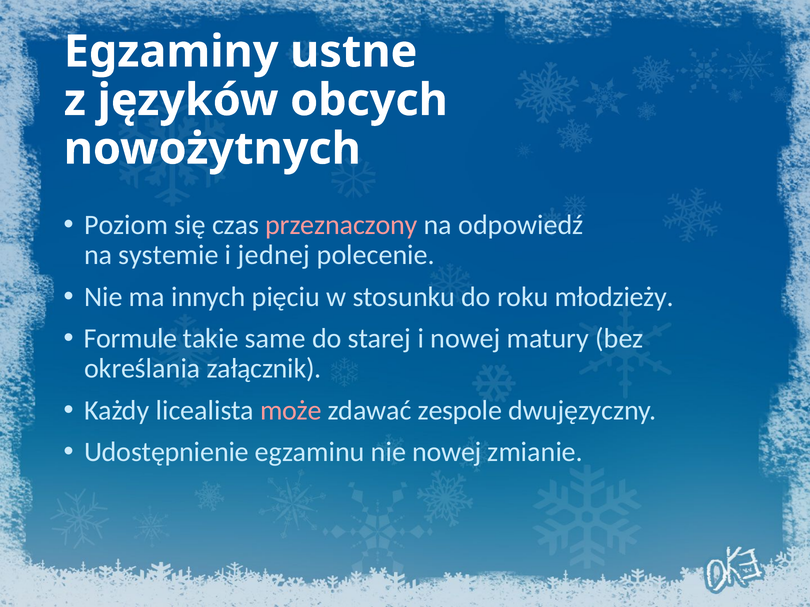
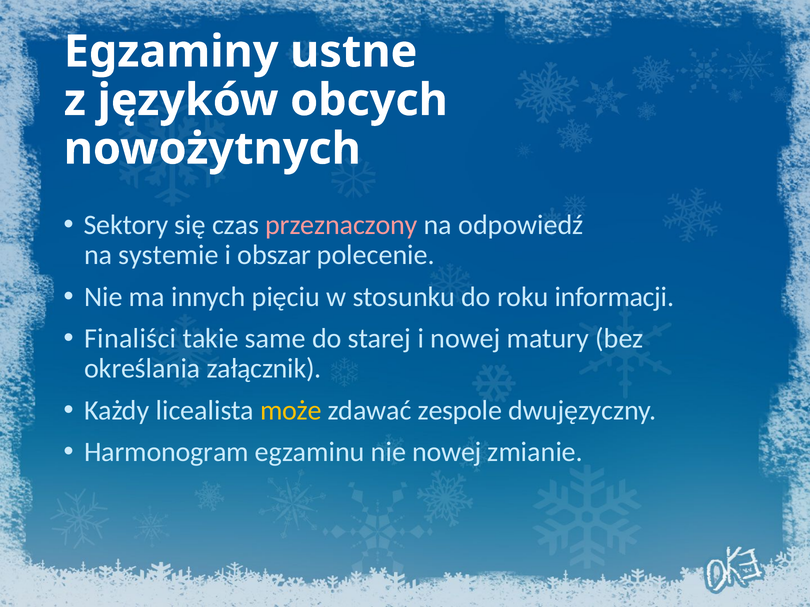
Poziom: Poziom -> Sektory (126, 225)
jednej: jednej -> obszar (274, 255)
młodzieży: młodzieży -> informacji (614, 297)
Formule: Formule -> Finaliści (130, 339)
może colour: pink -> yellow (291, 411)
Udostępnienie: Udostępnienie -> Harmonogram (166, 452)
